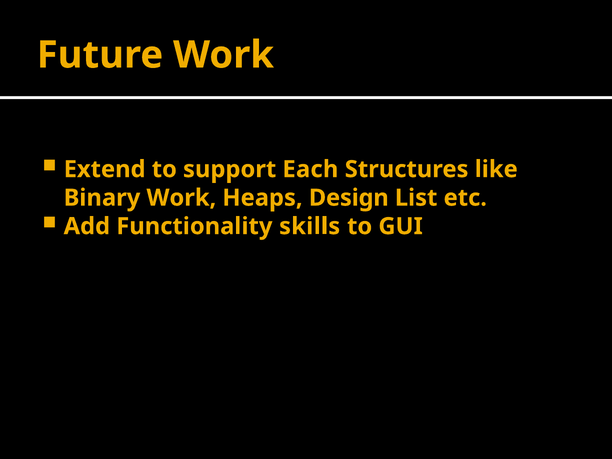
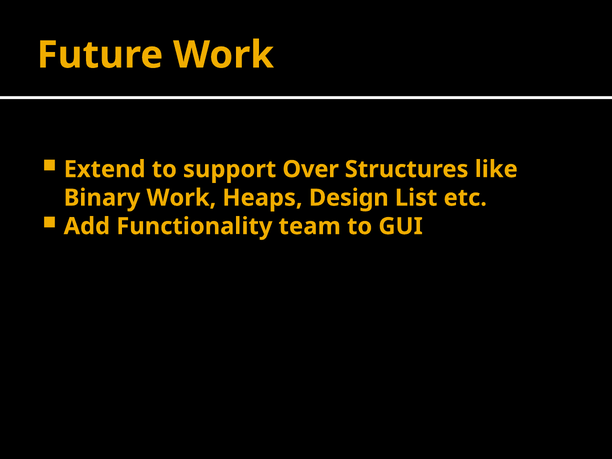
Each: Each -> Over (311, 169)
skills: skills -> team (310, 226)
